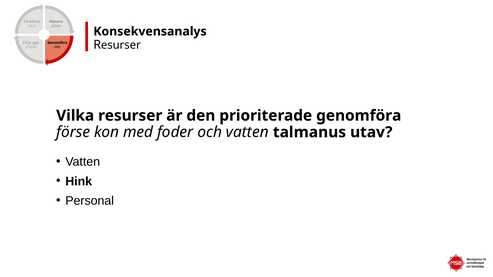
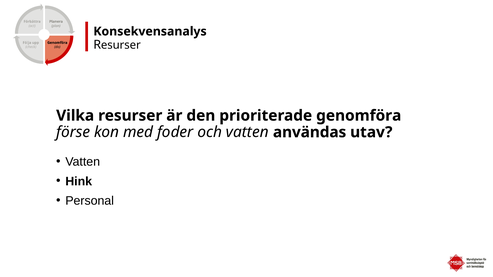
talmanus: talmanus -> användas (310, 132)
